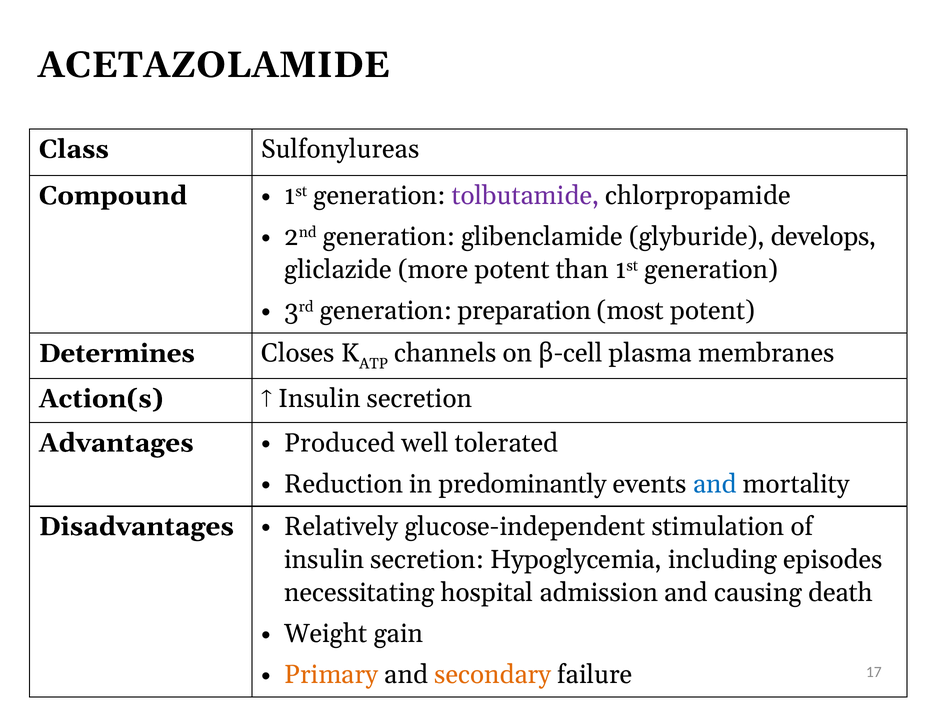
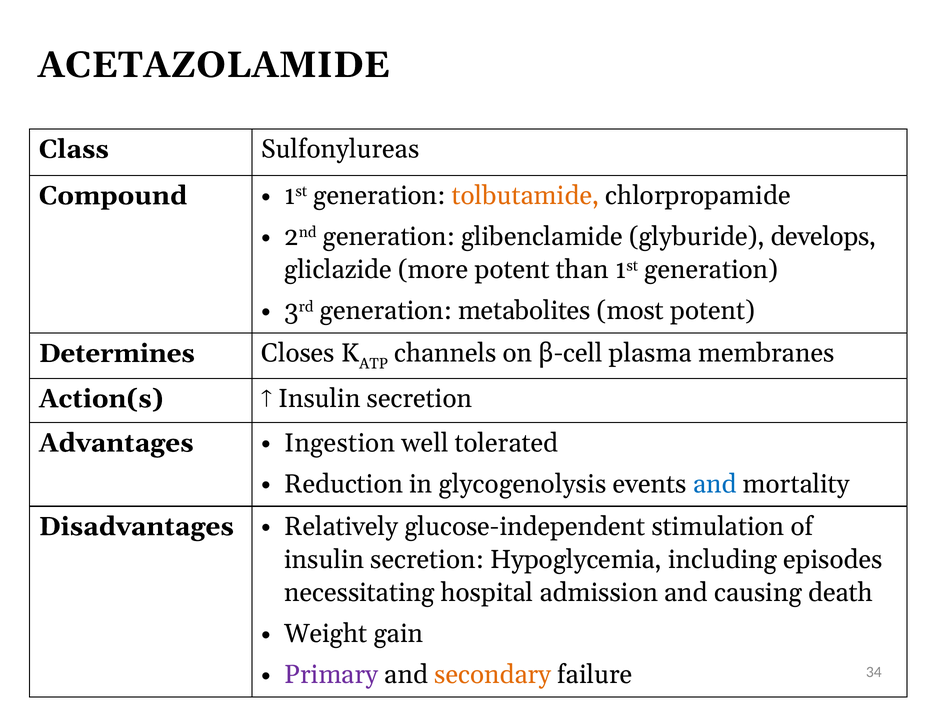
tolbutamide colour: purple -> orange (525, 196)
preparation: preparation -> metabolites (524, 311)
Produced: Produced -> Ingestion (340, 443)
predominantly: predominantly -> glycogenolysis (523, 484)
Primary colour: orange -> purple (331, 674)
17: 17 -> 34 (874, 672)
